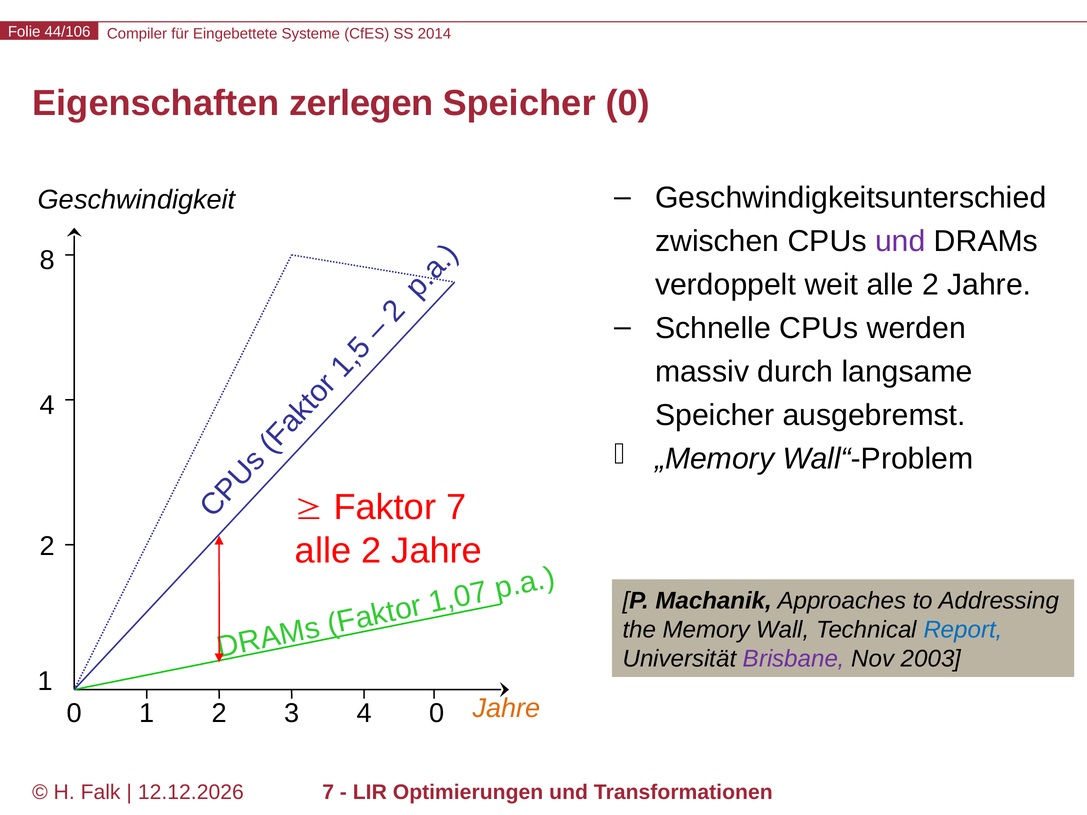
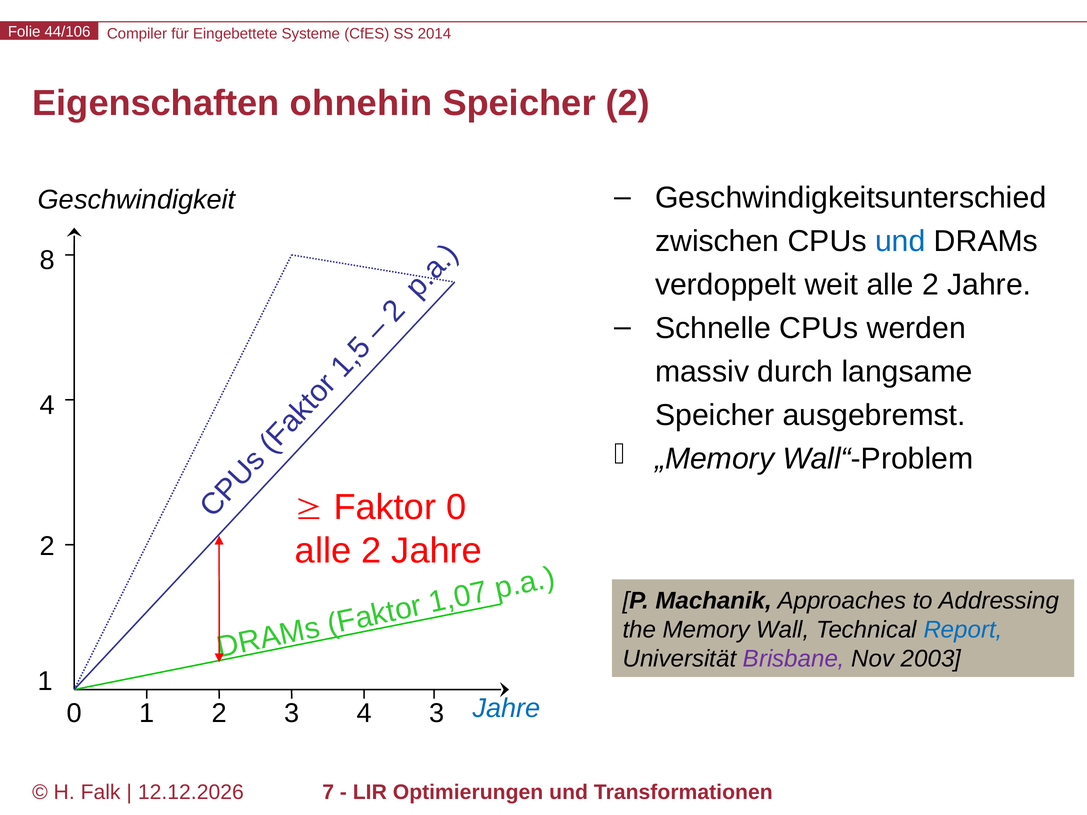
zerlegen: zerlegen -> ohnehin (361, 103)
Speicher 0: 0 -> 2 (628, 103)
und colour: purple -> blue (900, 241)
Faktor 7: 7 -> 0 (456, 507)
Jahre colour: orange -> blue (507, 709)
4 0: 0 -> 3 (437, 713)
